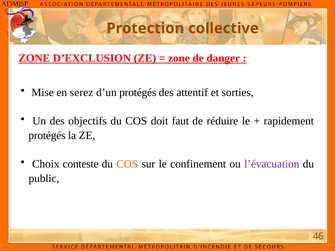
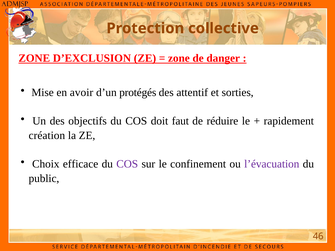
serez: serez -> avoir (82, 92)
protégés: protégés -> création (47, 135)
conteste: conteste -> efficace (81, 164)
COS colour: orange -> purple (127, 164)
